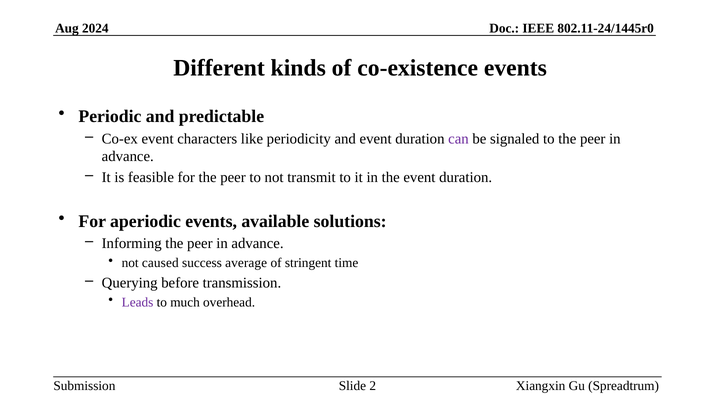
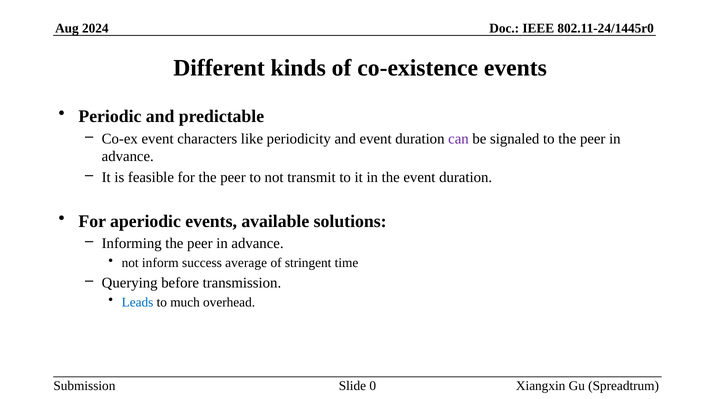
caused: caused -> inform (160, 263)
Leads colour: purple -> blue (137, 302)
2: 2 -> 0 (373, 385)
